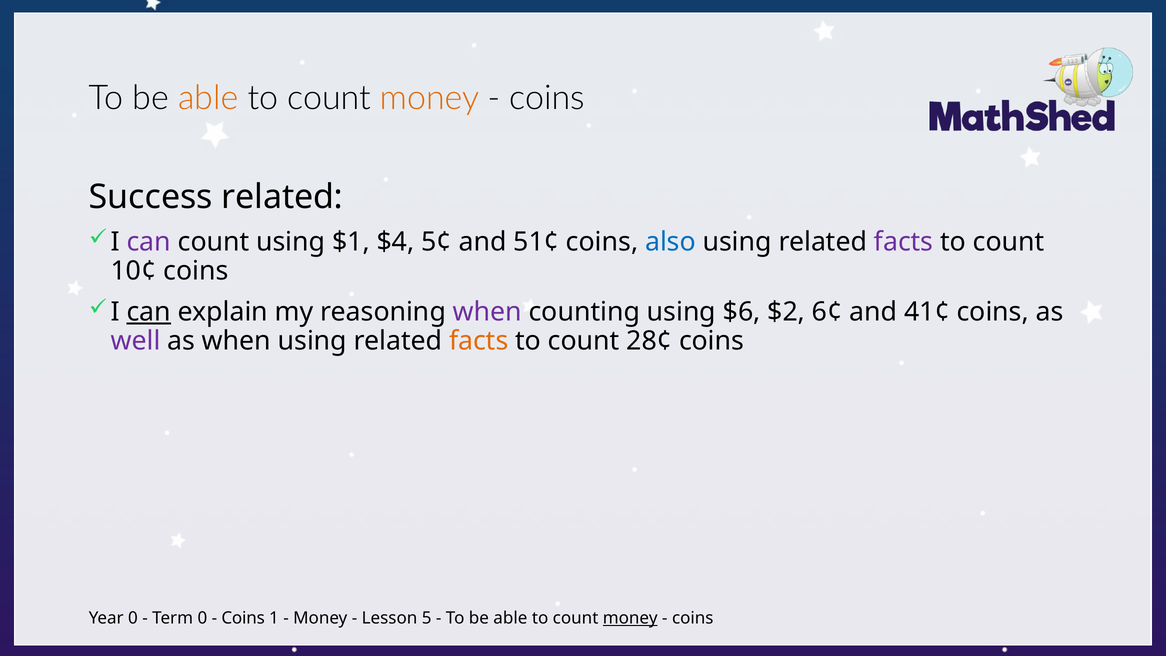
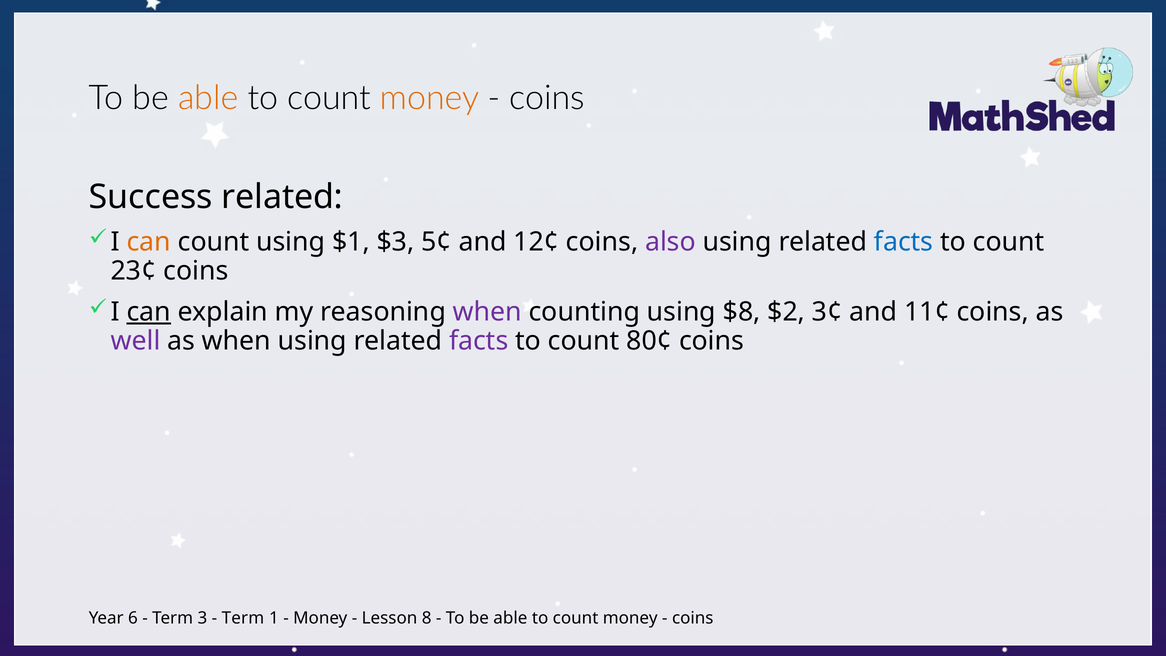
can colour: purple -> orange (149, 242)
$4: $4 -> $3 (396, 242)
51¢: 51¢ -> 12¢ (536, 242)
also colour: blue -> purple (670, 242)
facts colour: purple -> blue (904, 242)
10¢: 10¢ -> 23¢ (134, 271)
$6: $6 -> $8 (742, 312)
6¢: 6¢ -> 3¢ (827, 312)
41¢: 41¢ -> 11¢ (927, 312)
facts colour: orange -> purple (479, 341)
28¢: 28¢ -> 80¢ (649, 341)
Year 0: 0 -> 6 (133, 618)
Term 0: 0 -> 3 (202, 618)
Coins: Coins -> Term (243, 618)
5: 5 -> 8 (427, 618)
money underline: present -> none (630, 618)
